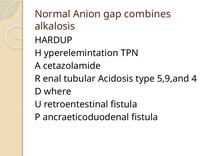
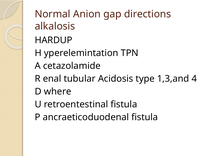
combines: combines -> directions (148, 14)
5,9,and: 5,9,and -> 1,3,and (173, 79)
